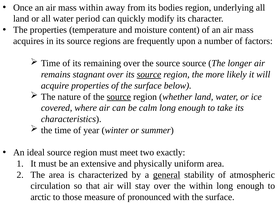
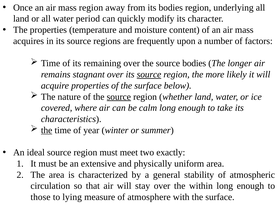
mass within: within -> region (91, 8)
source source: source -> bodies (194, 63)
the underline: none -> present (47, 130)
general underline: present -> none (167, 174)
arctic: arctic -> those (41, 197)
those: those -> lying (72, 197)
pronounced: pronounced -> atmosphere (149, 197)
